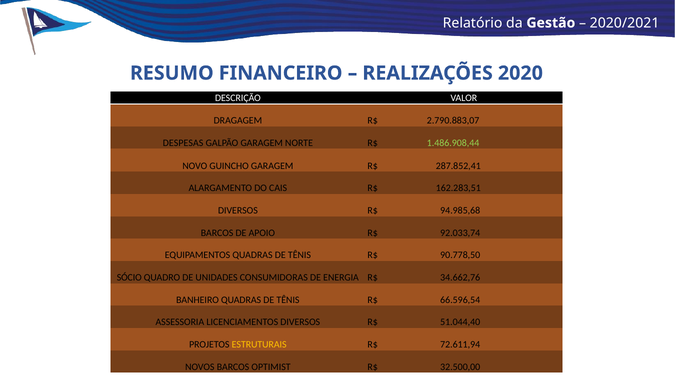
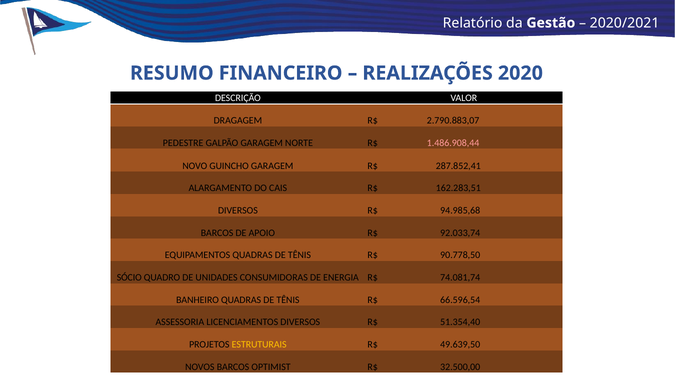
DESPESAS: DESPESAS -> PEDESTRE (183, 143)
1.486.908,44 colour: light green -> pink (453, 143)
34.662,76: 34.662,76 -> 74.081,74 (460, 277)
51.044,40: 51.044,40 -> 51.354,40 (460, 322)
72.611,94: 72.611,94 -> 49.639,50 (460, 344)
